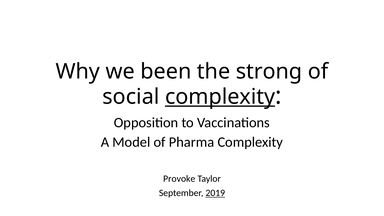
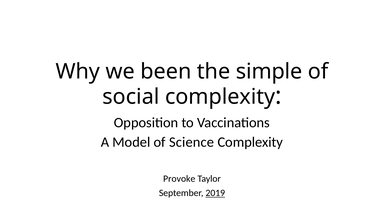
strong: strong -> simple (269, 71)
complexity underline: present -> none (220, 97)
Pharma: Pharma -> Science (192, 142)
